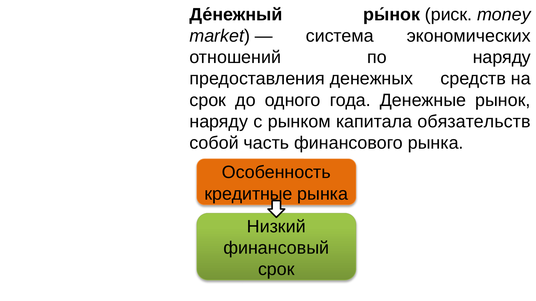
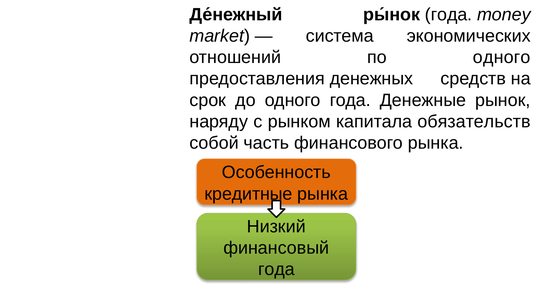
риск: риск -> года (449, 15)
по наряду: наряду -> одного (502, 57)
срок: срок -> года (276, 270)
